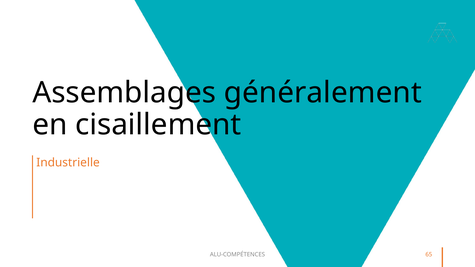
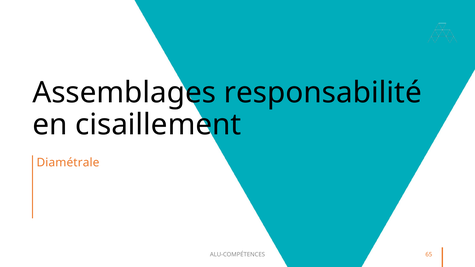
généralement: généralement -> responsabilité (323, 93)
Industrielle: Industrielle -> Diamétrale (68, 163)
